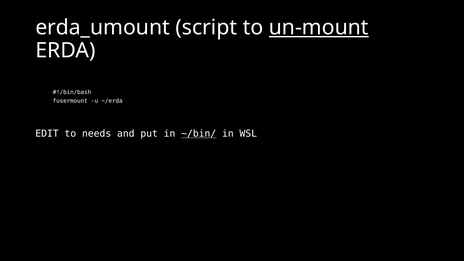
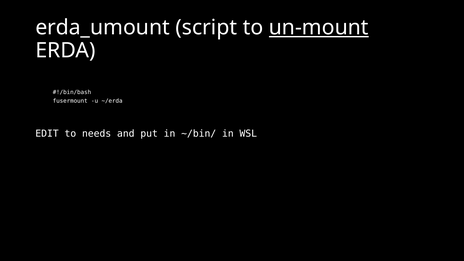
~/bin/ underline: present -> none (199, 134)
